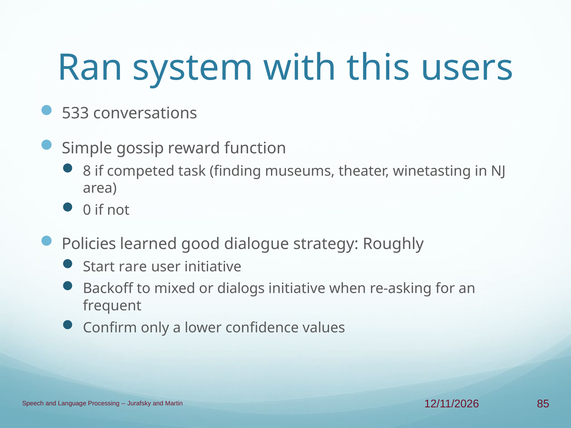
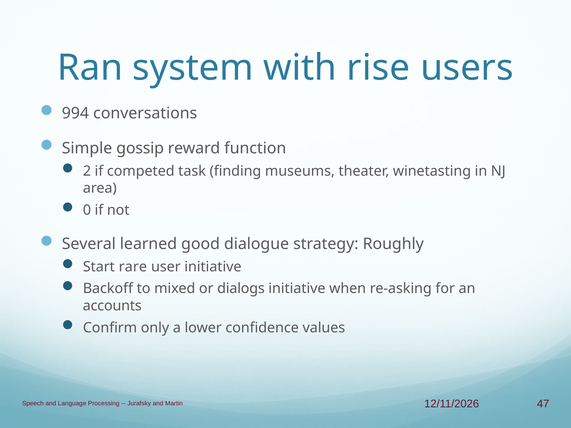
this: this -> rise (378, 68)
533: 533 -> 994 (75, 113)
8: 8 -> 2 (87, 171)
Policies: Policies -> Several (89, 244)
frequent: frequent -> accounts (112, 306)
85: 85 -> 47 (543, 404)
